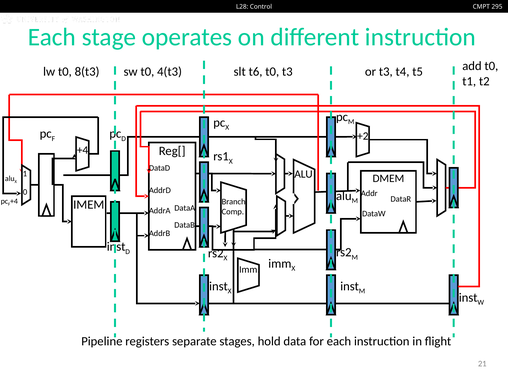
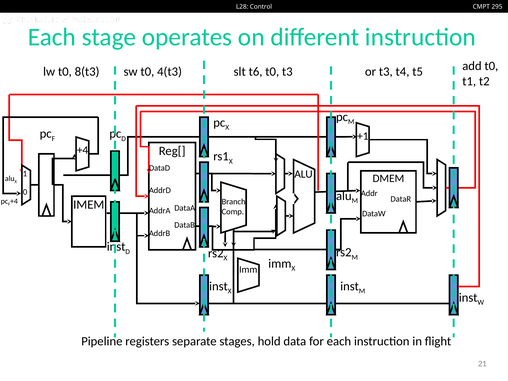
+2: +2 -> +1 (363, 136)
